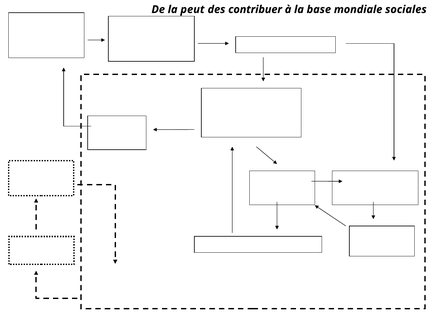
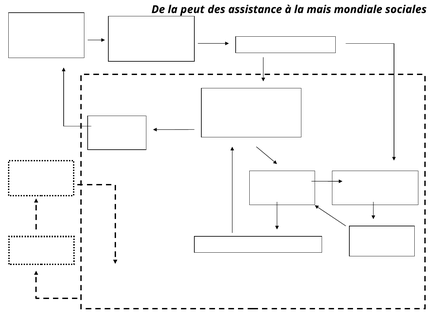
contribuer: contribuer -> assistance (255, 9)
base: base -> mais (319, 9)
